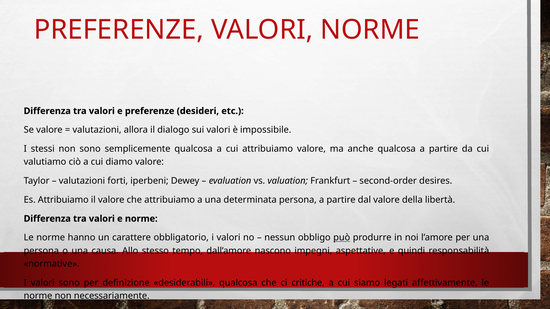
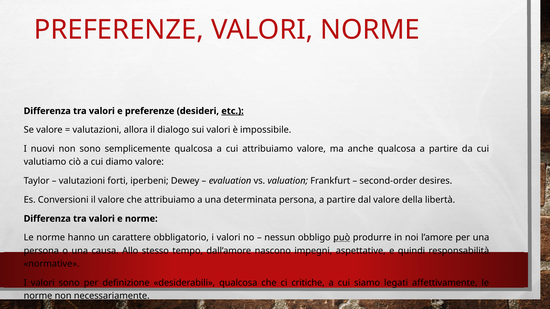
etc underline: none -> present (233, 111)
stessi: stessi -> nuovi (43, 149)
Es Attribuiamo: Attribuiamo -> Conversioni (63, 200)
